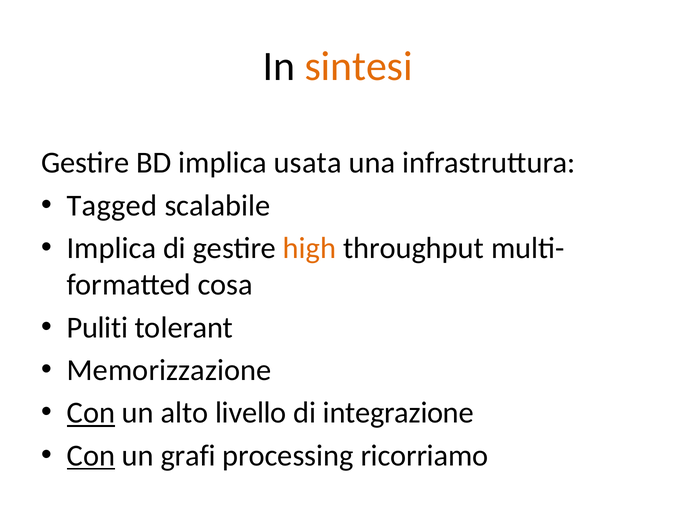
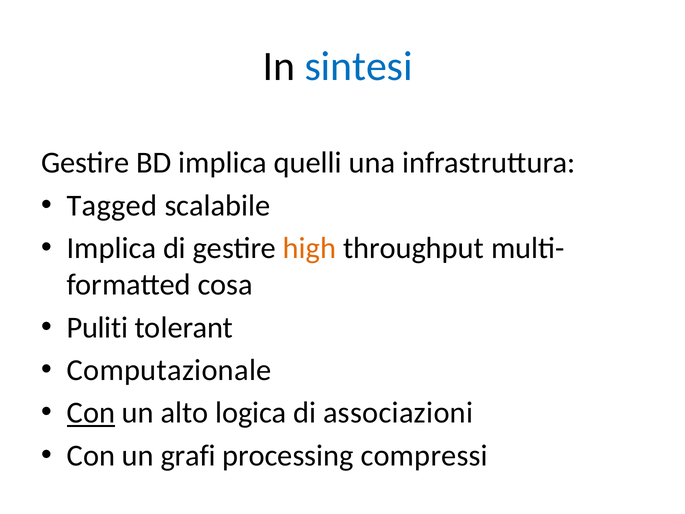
sintesi colour: orange -> blue (359, 66)
usata: usata -> quelli (308, 163)
Memorizzazione: Memorizzazione -> Computazionale (169, 370)
livello: livello -> logica (251, 413)
integrazione: integrazione -> associazioni (398, 413)
Con underline: present -> none (91, 455)
ricorriamo: ricorriamo -> compressi (424, 455)
